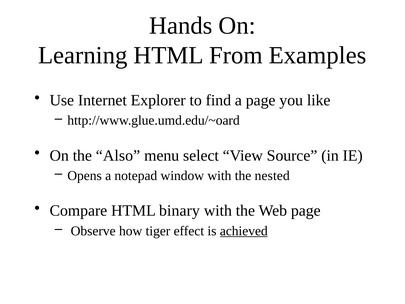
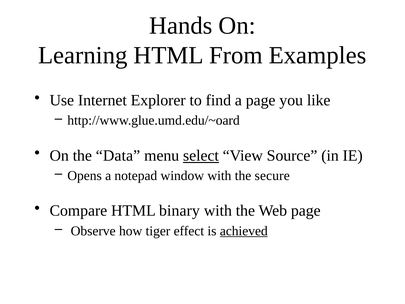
Also: Also -> Data (118, 155)
select underline: none -> present (201, 155)
nested: nested -> secure (272, 176)
